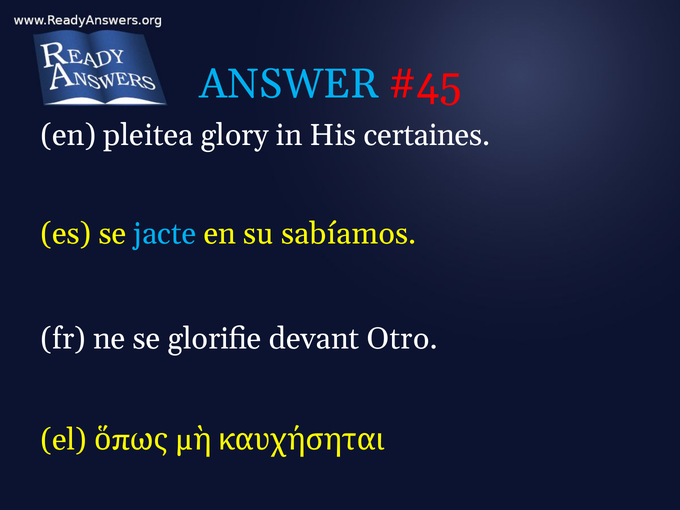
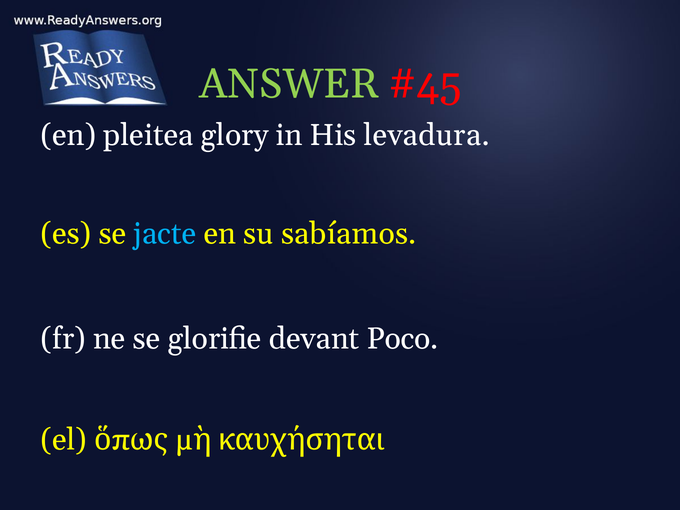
ANSWER colour: light blue -> light green (289, 84)
certaines: certaines -> levadura (427, 135)
Otro: Otro -> Poco (403, 339)
